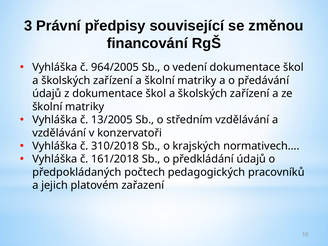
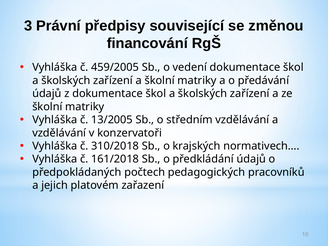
964/2005: 964/2005 -> 459/2005 (115, 67)
